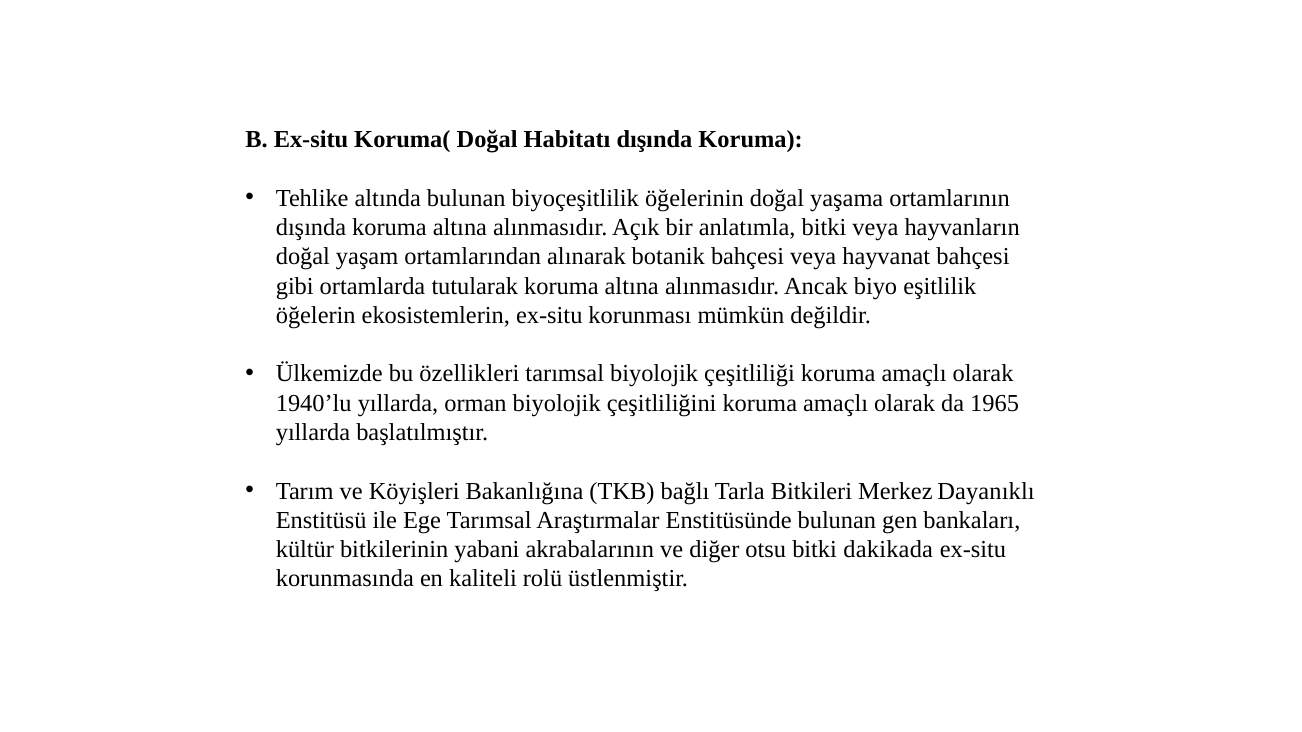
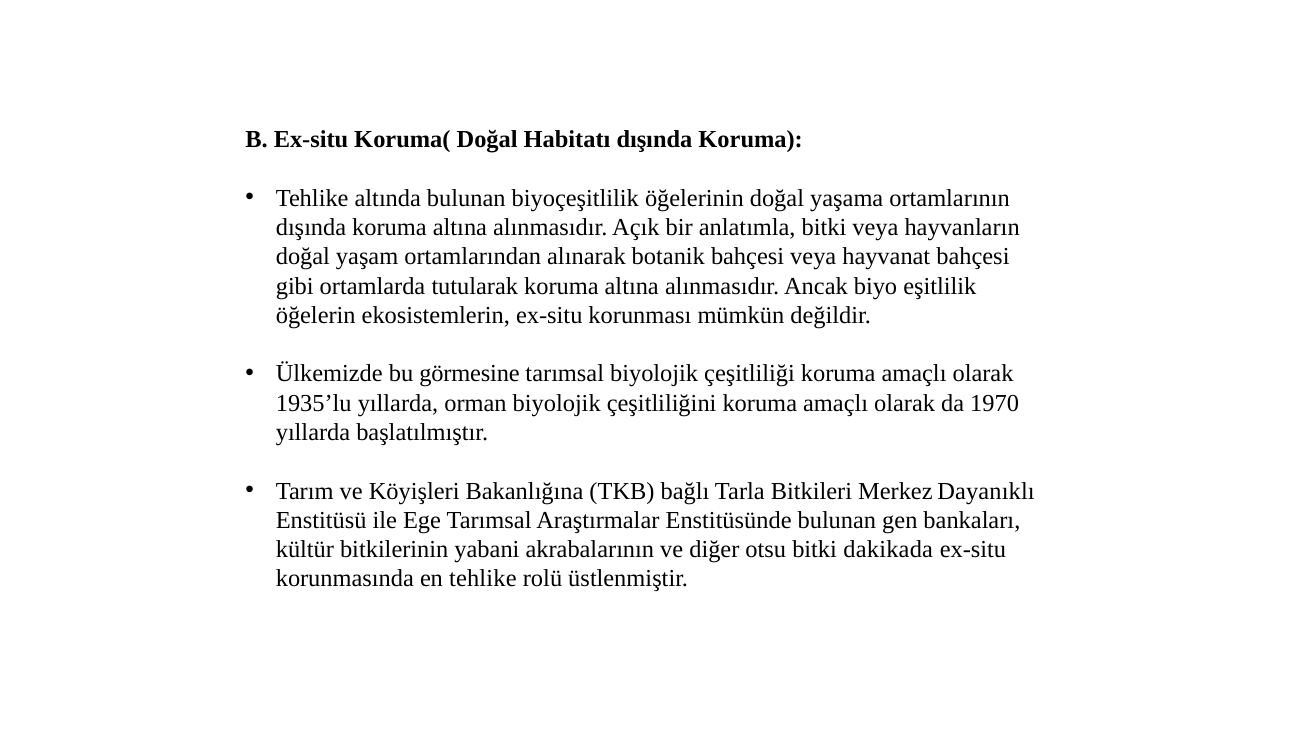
özellikleri: özellikleri -> görmesine (470, 374)
1940’lu: 1940’lu -> 1935’lu (314, 403)
1965: 1965 -> 1970 (995, 403)
en kaliteli: kaliteli -> tehlike (483, 579)
